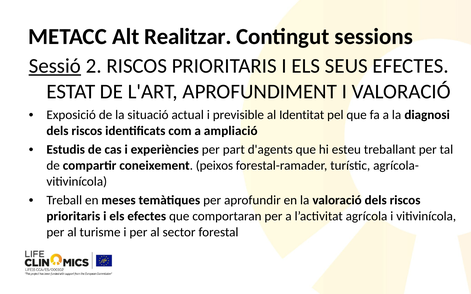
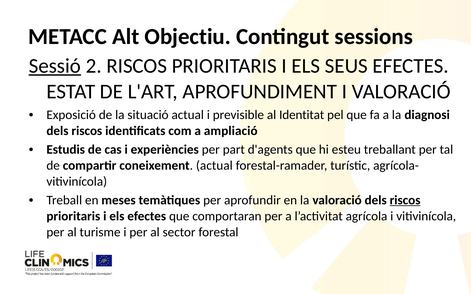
Realitzar: Realitzar -> Objectiu (188, 37)
coneixement peixos: peixos -> actual (214, 166)
riscos underline: none -> present (405, 200)
